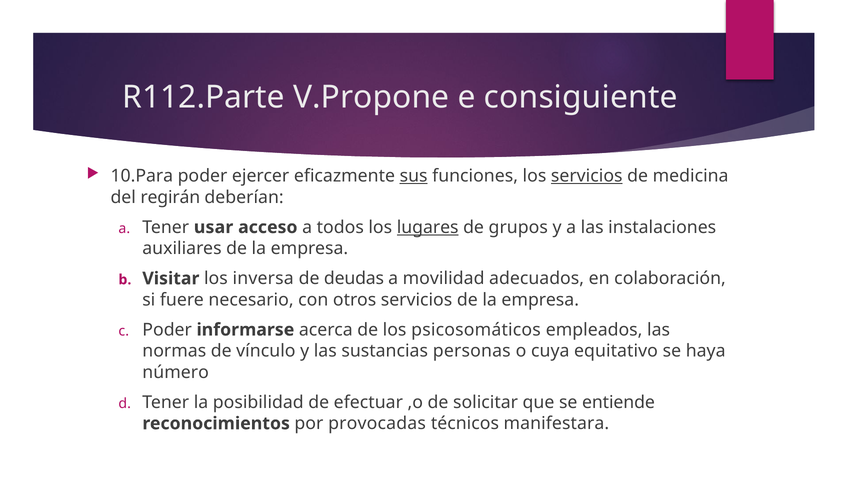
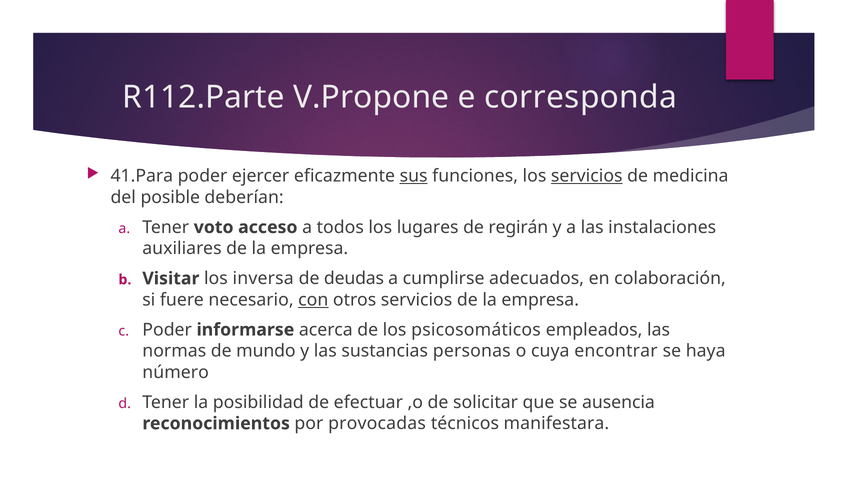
consiguiente: consiguiente -> corresponda (581, 97)
10.Para: 10.Para -> 41.Para (142, 176)
regirán: regirán -> posible (170, 197)
usar: usar -> voto (214, 227)
lugares underline: present -> none (428, 227)
grupos: grupos -> regirán (518, 227)
movilidad: movilidad -> cumplirse (444, 279)
con underline: none -> present (313, 300)
vínculo: vínculo -> mundo (266, 351)
equitativo: equitativo -> encontrar (616, 351)
entiende: entiende -> ausencia (618, 402)
